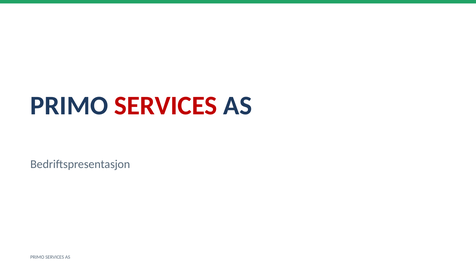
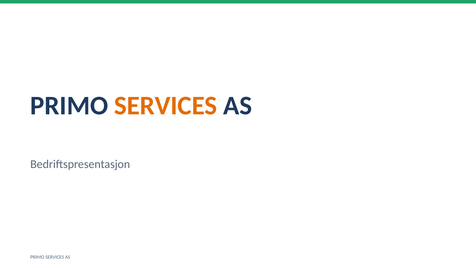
SERVICES colour: red -> orange (166, 106)
